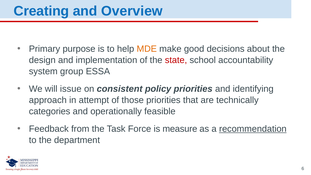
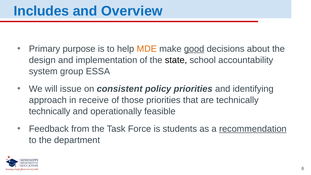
Creating: Creating -> Includes (41, 11)
good underline: none -> present (194, 49)
state colour: red -> black (176, 60)
attempt: attempt -> receive (94, 100)
categories: categories -> technically (50, 111)
measure: measure -> students (180, 129)
